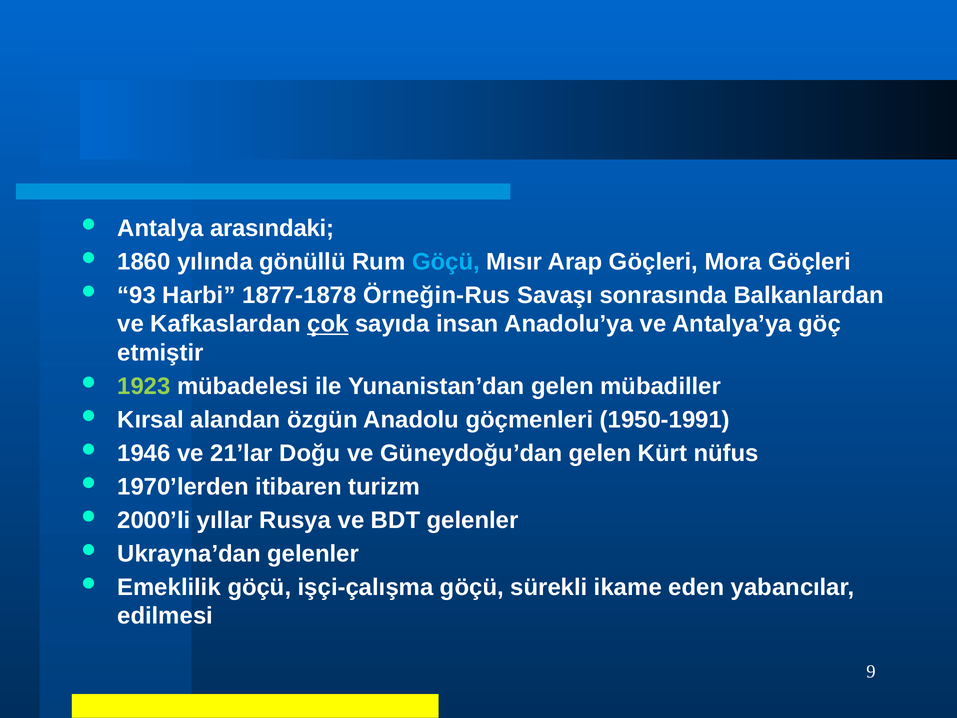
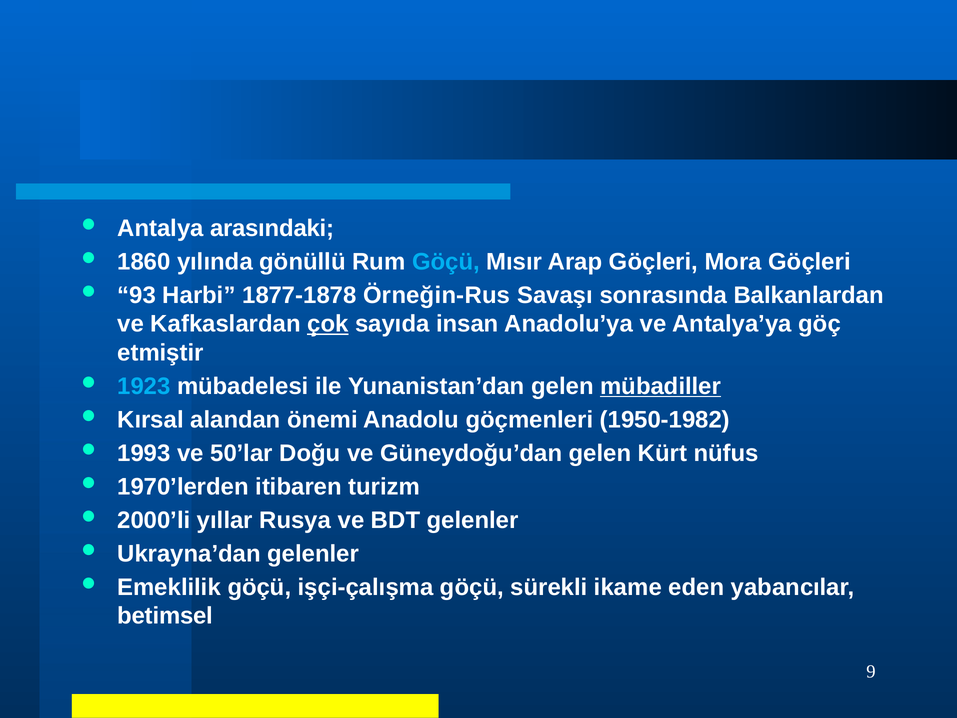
1923 colour: light green -> light blue (144, 386)
mübadiller underline: none -> present (661, 386)
özgün: özgün -> önemi (323, 420)
1950-1991: 1950-1991 -> 1950-1982 (665, 420)
1946: 1946 -> 1993 (144, 453)
21’lar: 21’lar -> 50’lar (241, 453)
edilmesi: edilmesi -> betimsel (165, 616)
